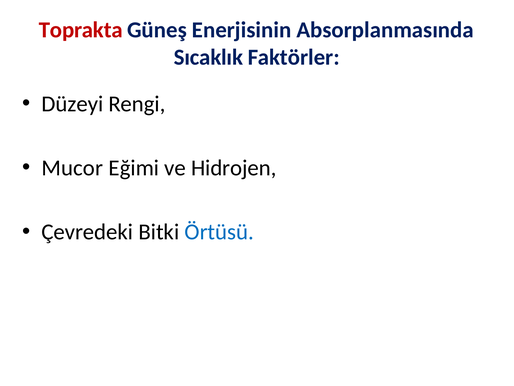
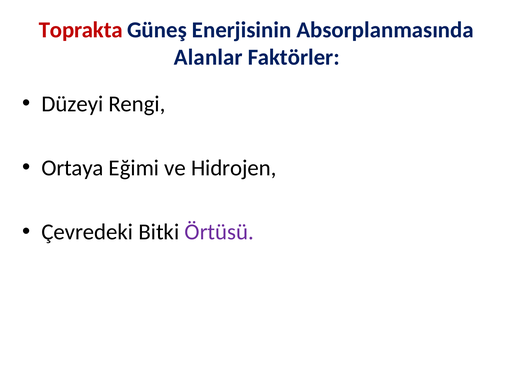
Sıcaklık: Sıcaklık -> Alanlar (208, 57)
Mucor: Mucor -> Ortaya (72, 168)
Örtüsü colour: blue -> purple (219, 232)
